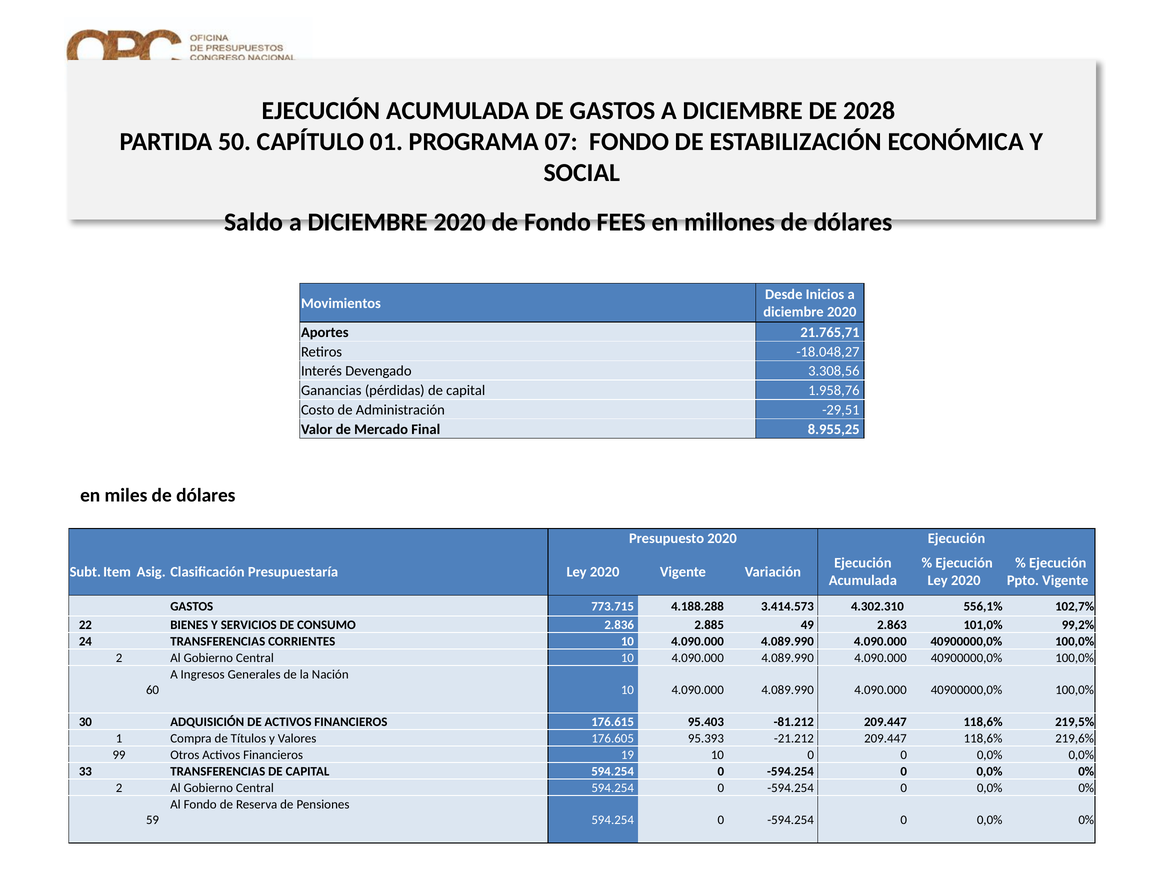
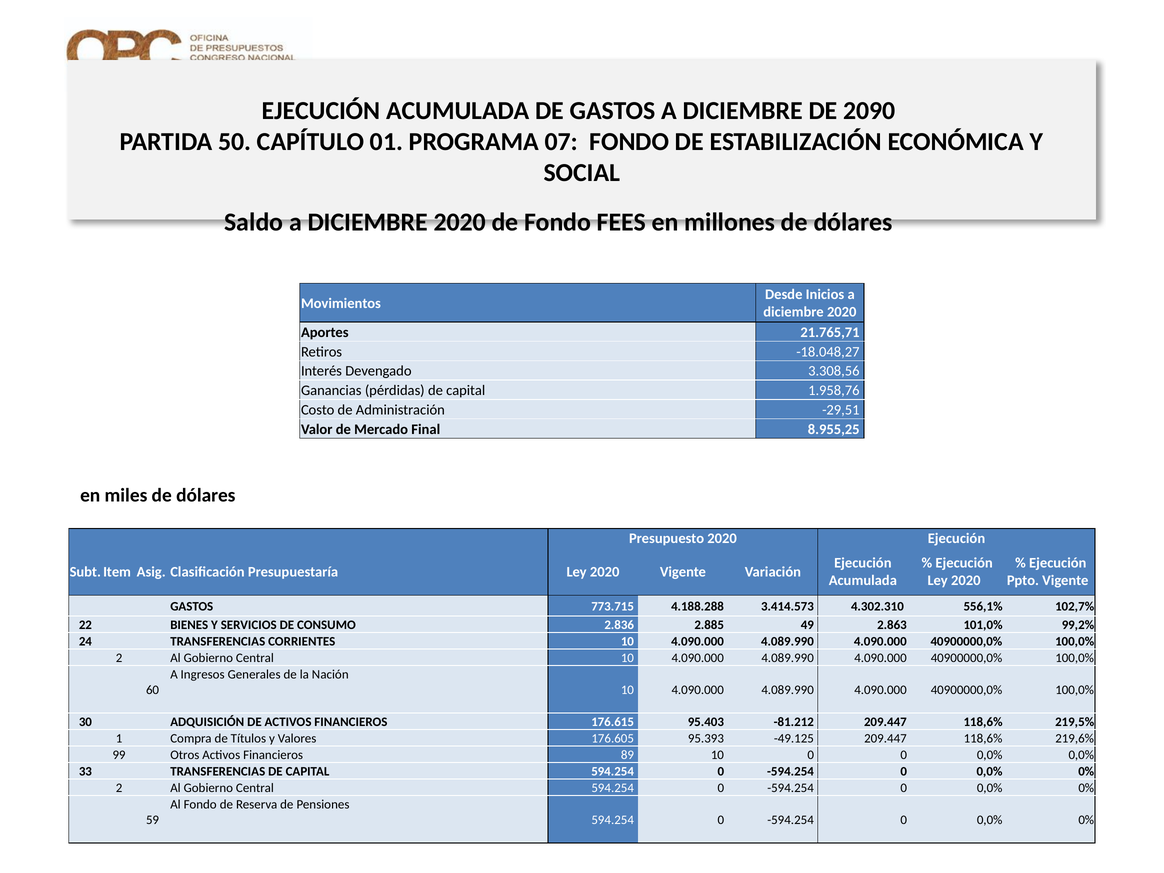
2028: 2028 -> 2090 (869, 110)
-21.212: -21.212 -> -49.125 (794, 738)
19: 19 -> 89 (627, 755)
